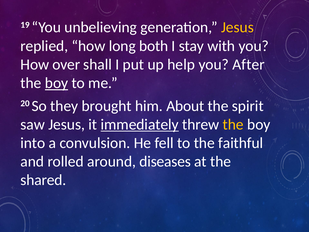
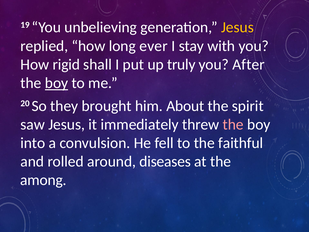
both: both -> ever (154, 46)
over: over -> rigid (66, 64)
help: help -> truly (181, 64)
immediately underline: present -> none (140, 124)
the colour: yellow -> pink (233, 124)
shared: shared -> among (43, 180)
